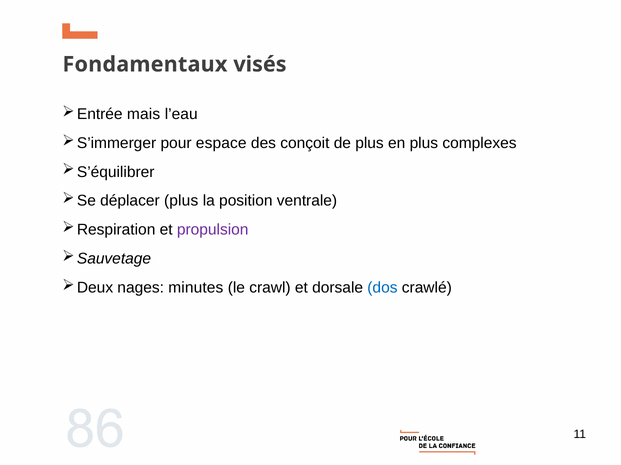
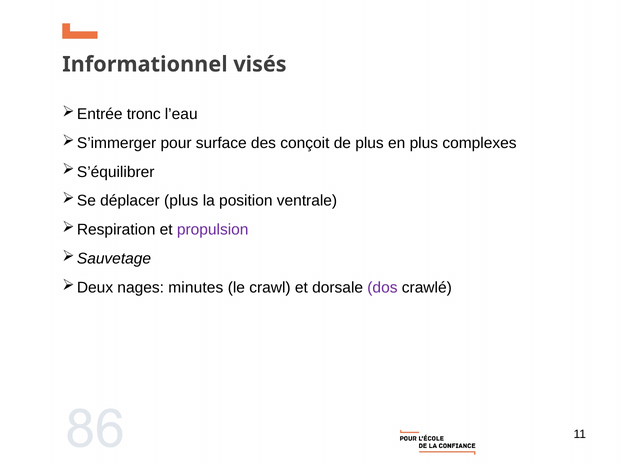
Fondamentaux: Fondamentaux -> Informationnel (145, 64)
mais: mais -> tronc (144, 114)
espace: espace -> surface (221, 143)
dos colour: blue -> purple (382, 288)
